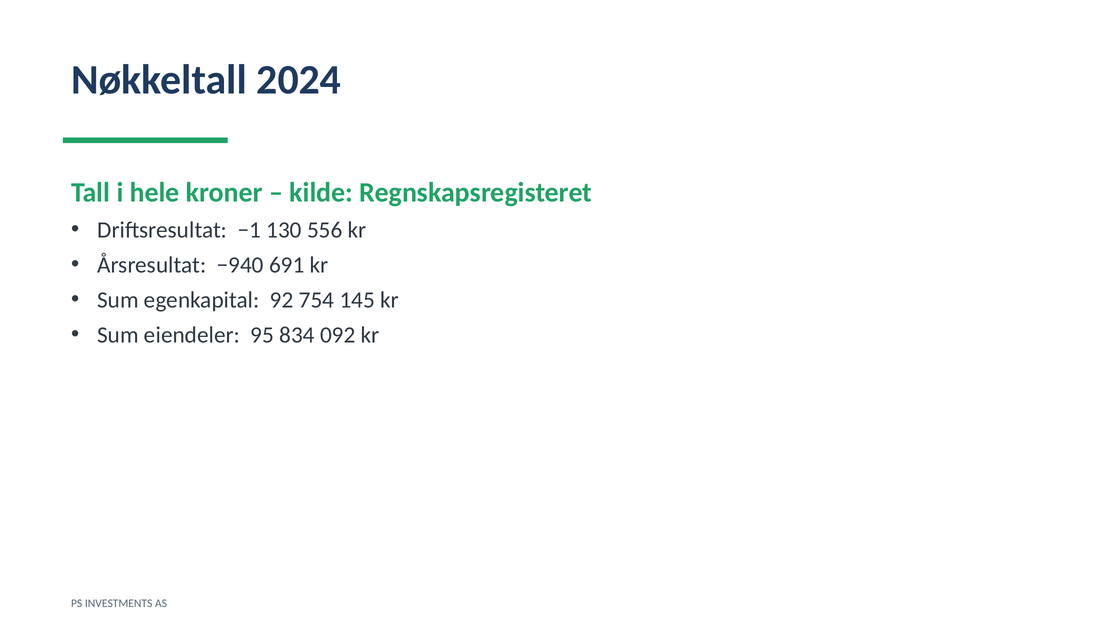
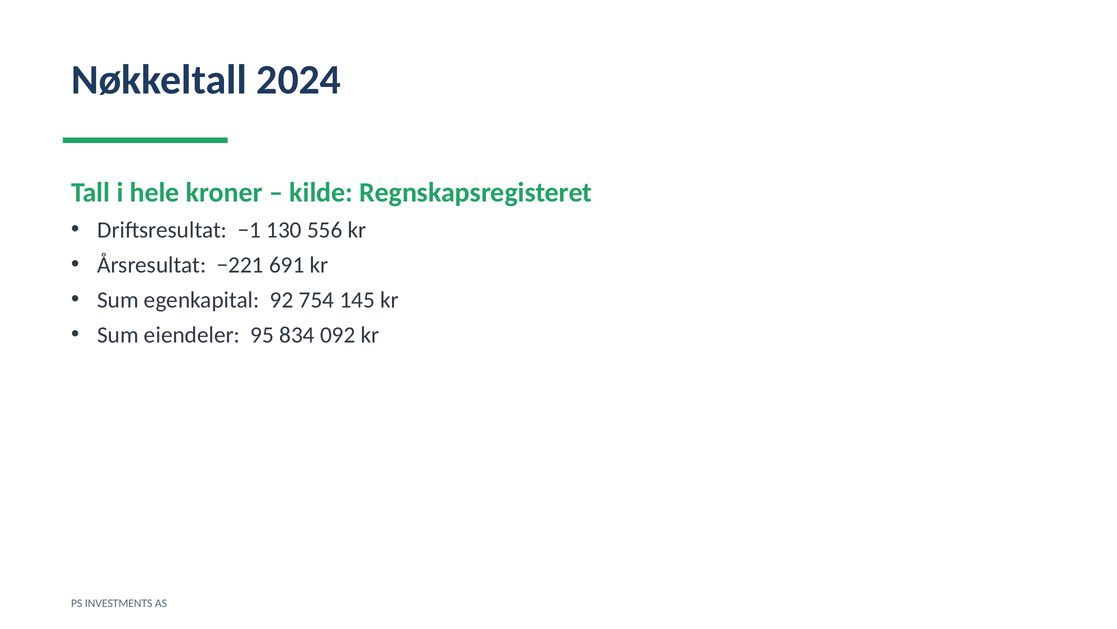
−940: −940 -> −221 (240, 265)
